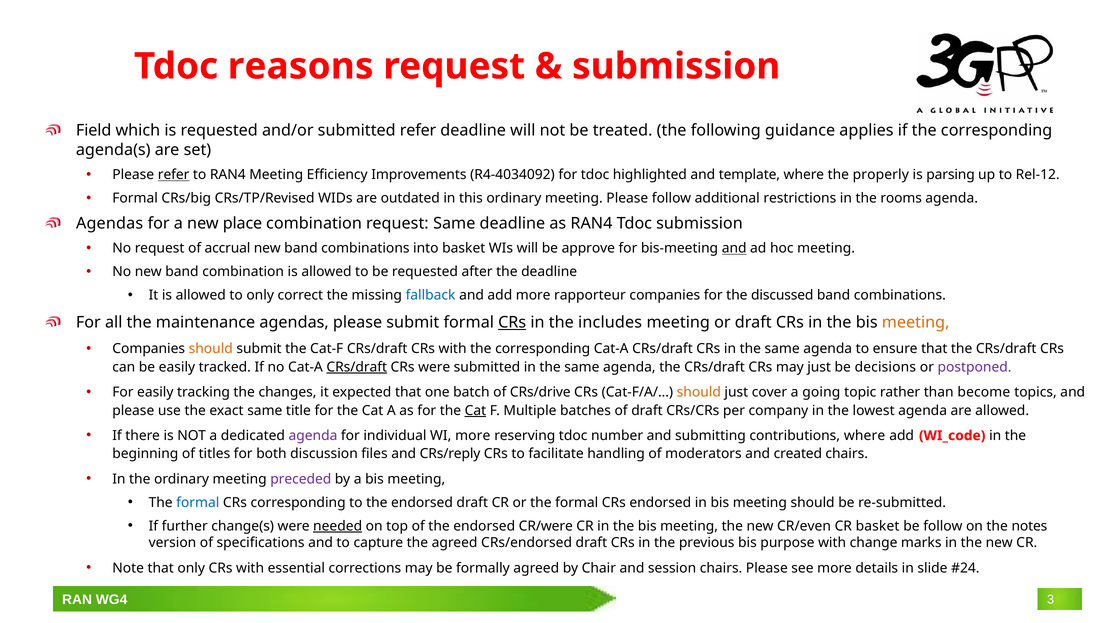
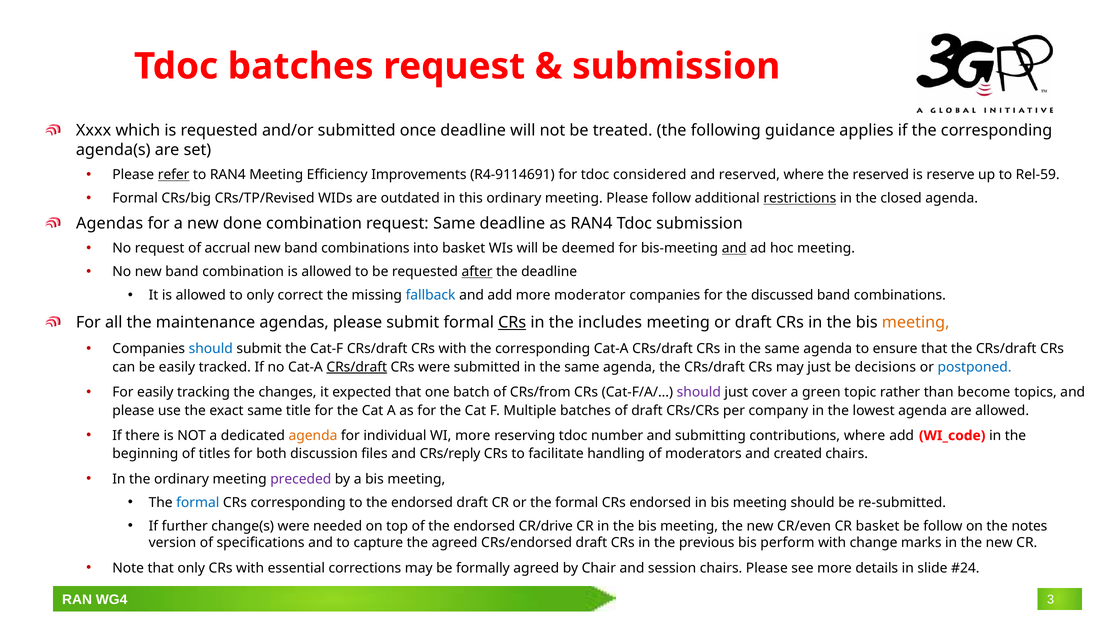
Tdoc reasons: reasons -> batches (301, 66)
Field: Field -> Xxxx (94, 131)
submitted refer: refer -> once (418, 131)
R4-4034092: R4-4034092 -> R4-9114691 (512, 175)
highlighted: highlighted -> considered (650, 175)
and template: template -> reserved (749, 175)
the properly: properly -> reserved (881, 175)
parsing: parsing -> reserve (951, 175)
Rel-12: Rel-12 -> Rel-59 (1038, 175)
restrictions underline: none -> present (800, 198)
rooms: rooms -> closed (901, 198)
place: place -> done (242, 224)
approve: approve -> deemed (588, 248)
after underline: none -> present (477, 272)
rapporteur: rapporteur -> moderator (590, 295)
should colour: orange -> blue (211, 349)
postponed colour: purple -> blue (975, 367)
CRs/drive: CRs/drive -> CRs/from (540, 392)
should colour: orange -> purple (699, 392)
going: going -> green (821, 392)
Cat underline: present -> none (475, 411)
agenda colour: purple -> orange (313, 436)
needed underline: present -> none (338, 526)
CR/were: CR/were -> CR/drive (546, 526)
purpose: purpose -> perform (787, 543)
